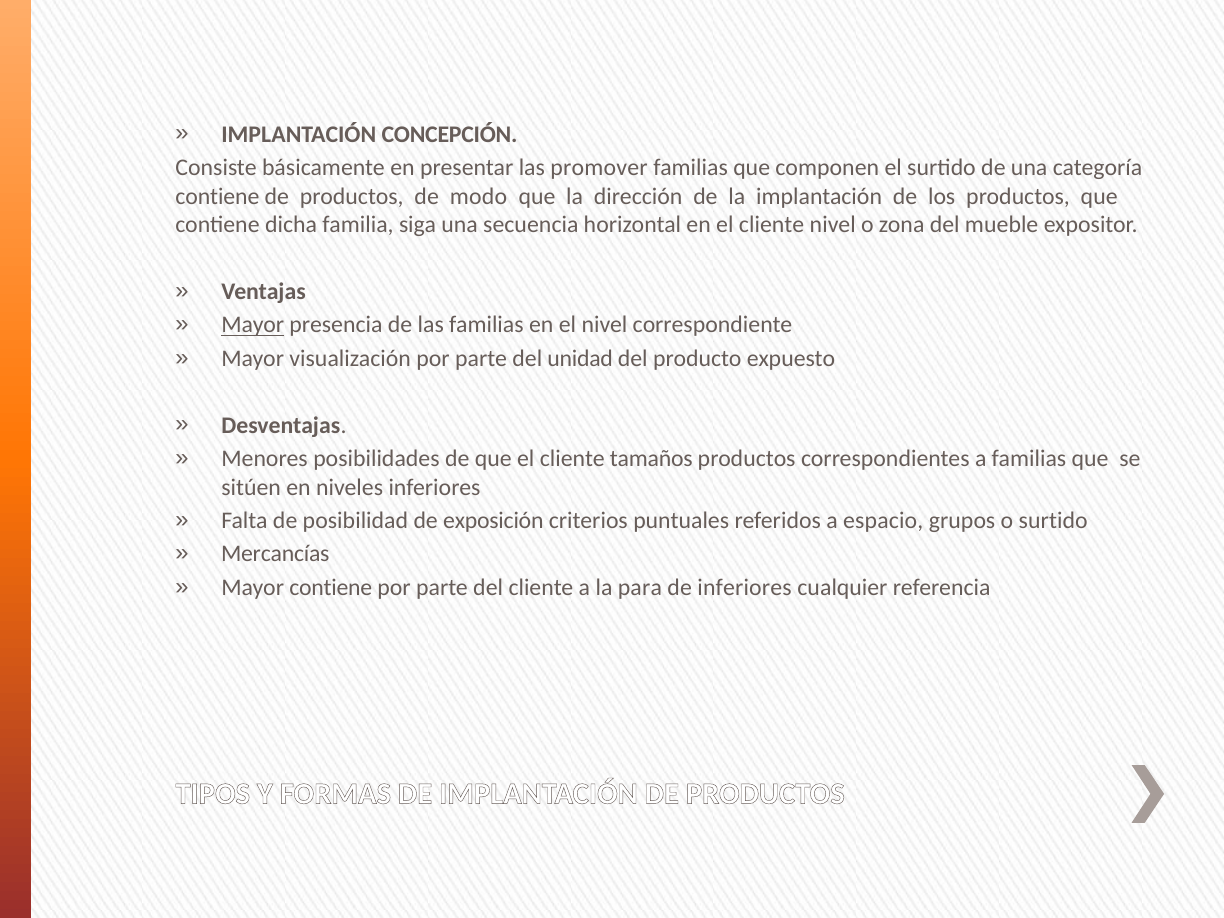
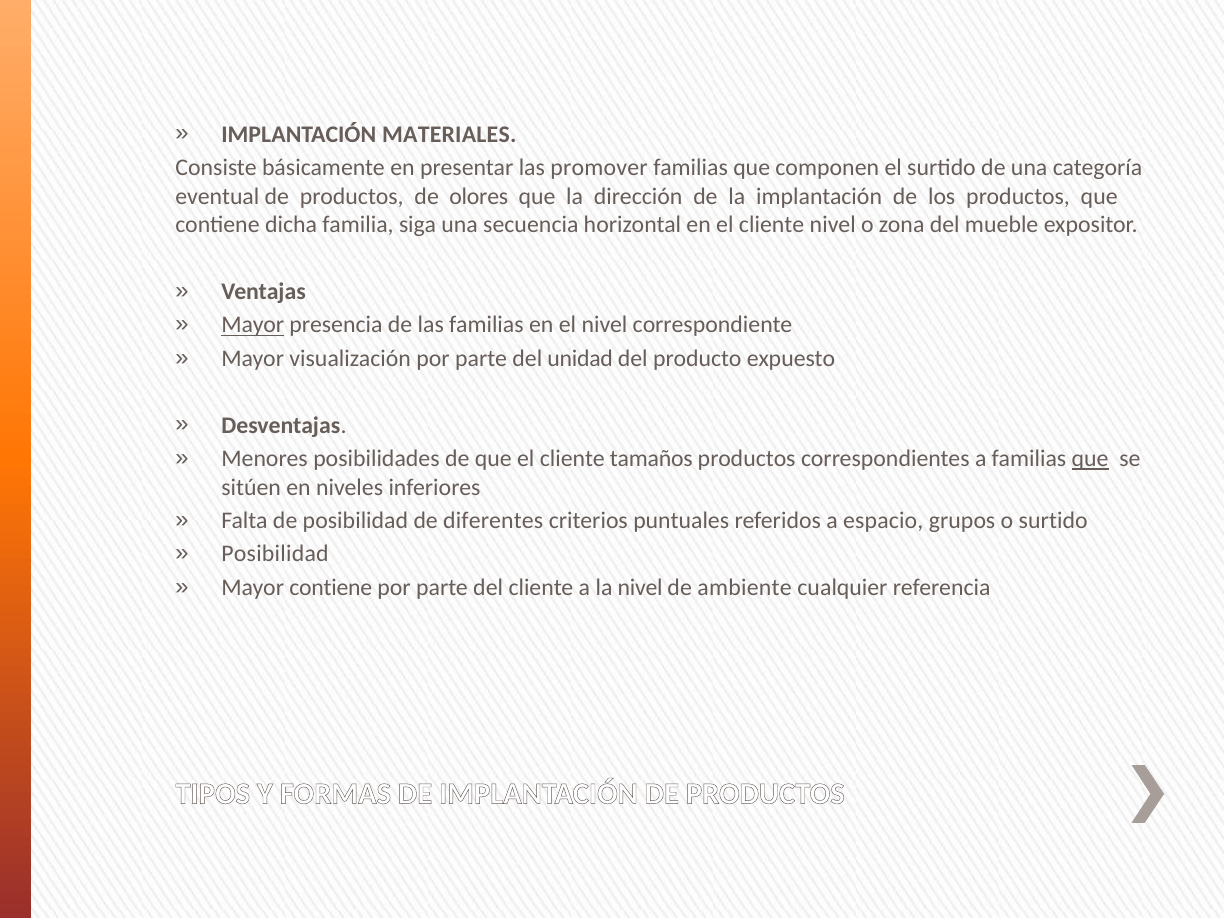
CONCEPCIÓN: CONCEPCIÓN -> MATERIALES (449, 134)
contiene: contiene -> eventual (217, 196)
modo: modo -> olores (479, 196)
que underline: none -> present (1090, 459)
exposición: exposición -> diferentes (493, 521)
Mercancías: Mercancías -> Posibilidad (275, 554)
la para: para -> nivel (640, 588)
de inferiores: inferiores -> ambiente (745, 588)
